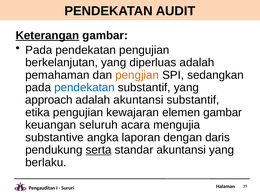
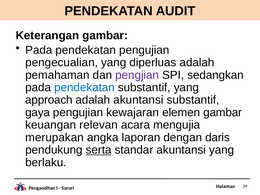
Keterangan underline: present -> none (47, 35)
berkelanjutan: berkelanjutan -> pengecualian (62, 63)
pengjian colour: orange -> purple (137, 75)
etika: etika -> gaya (38, 112)
seluruh: seluruh -> relevan (99, 125)
substantive: substantive -> merupakan (55, 137)
